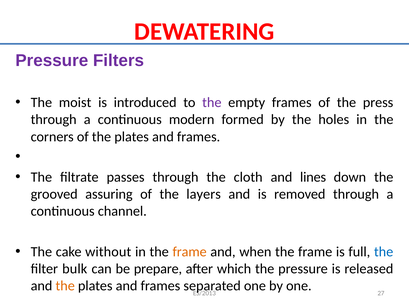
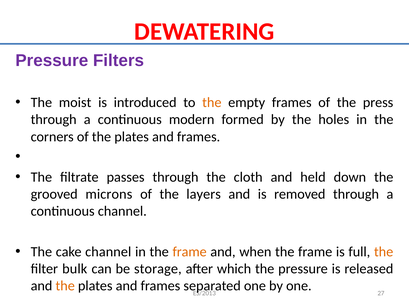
the colour: purple -> orange (212, 103)
lines: lines -> held (313, 177)
assuring: assuring -> microns (109, 194)
cake without: without -> channel (108, 252)
the colour: blue -> orange (384, 252)
prepare: prepare -> storage (158, 269)
